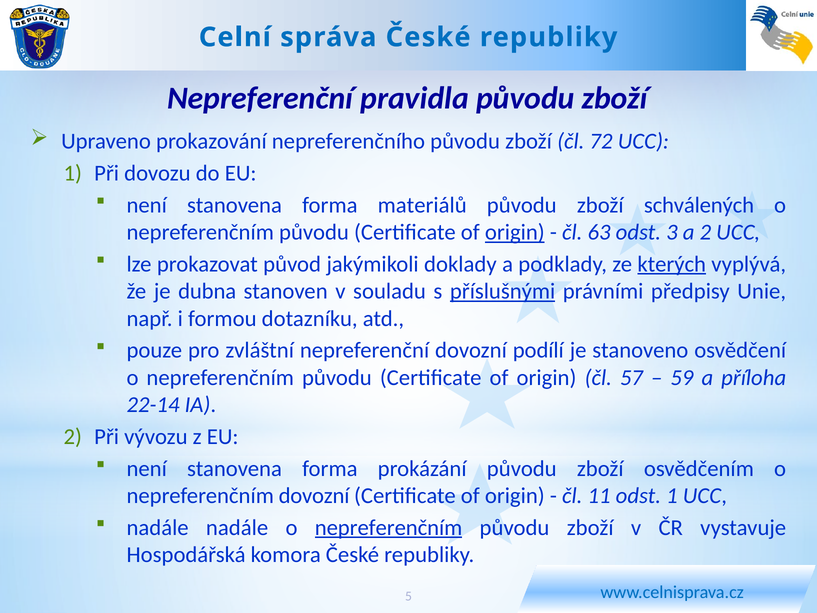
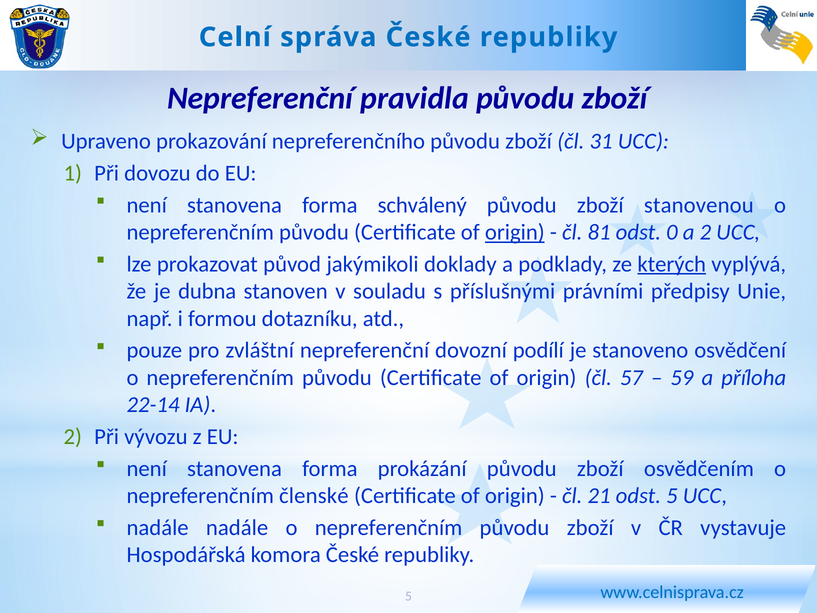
72: 72 -> 31 (601, 141)
materiálů: materiálů -> schválený (422, 205)
schválených: schválených -> stanovenou (699, 205)
63: 63 -> 81 (599, 232)
3: 3 -> 0 (672, 232)
příslušnými underline: present -> none (503, 291)
nepreferenčním dovozní: dovozní -> členské (314, 496)
11: 11 -> 21 (599, 496)
odst 1: 1 -> 5 (672, 496)
nepreferenčním underline: present -> none (389, 527)
